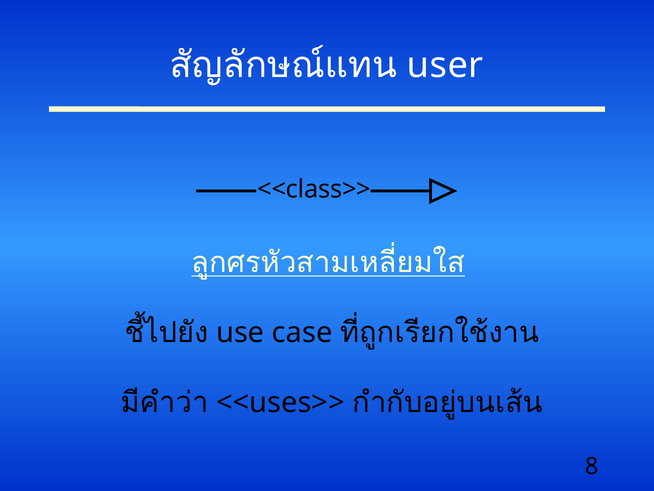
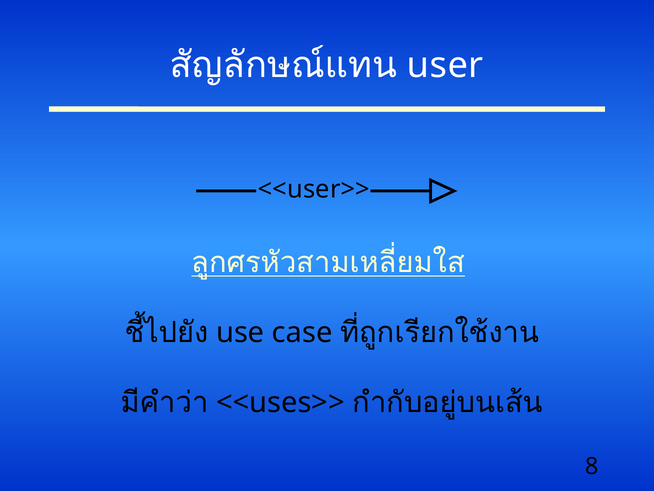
<<class>>: <<class>> -> <<user>> (314, 189)
